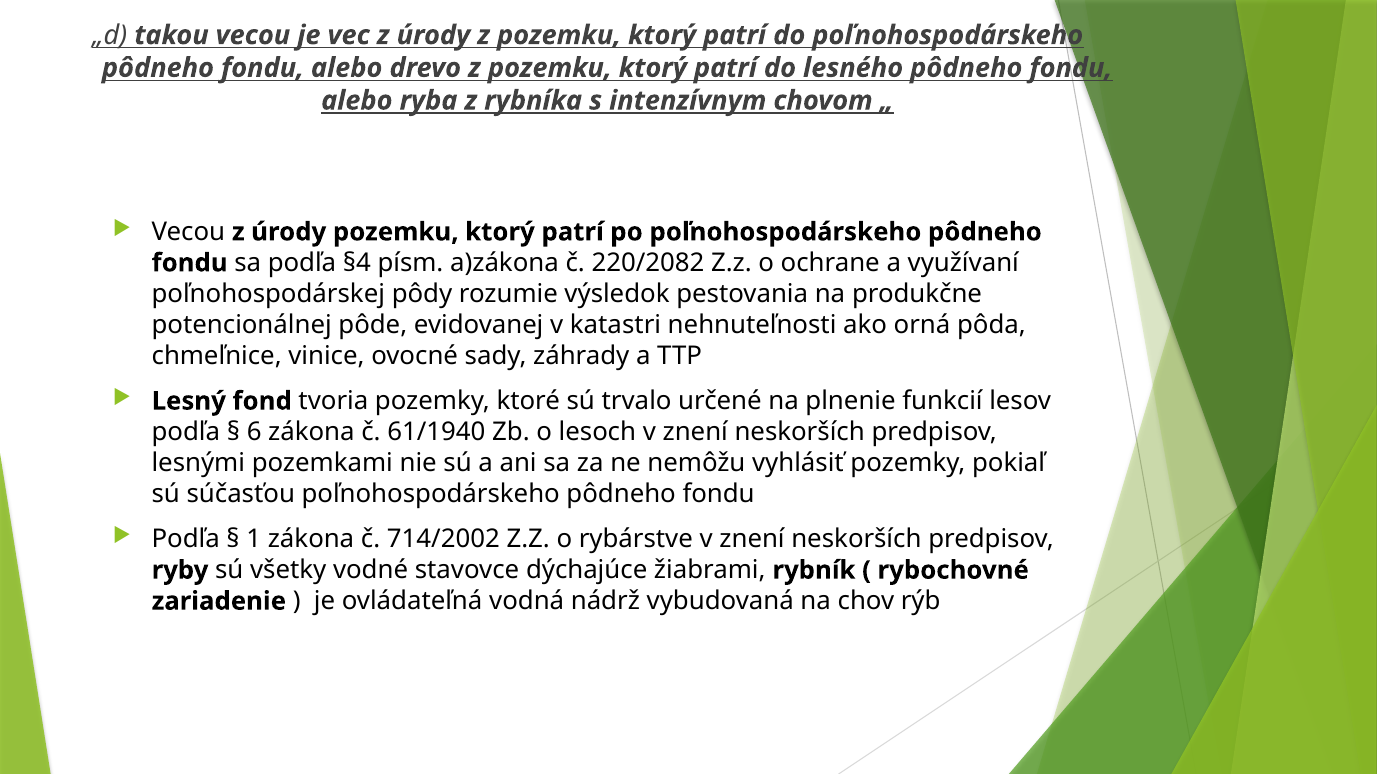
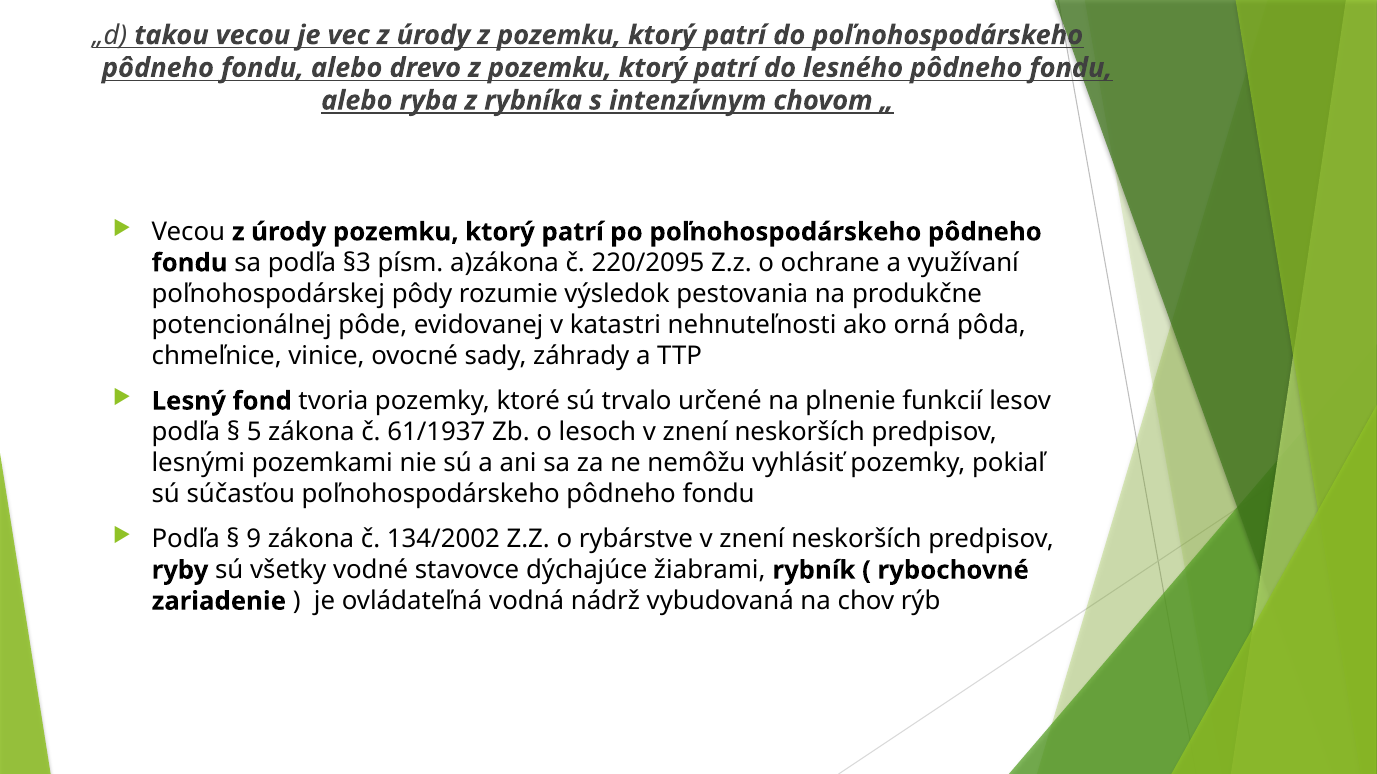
§4: §4 -> §3 (357, 263)
220/2082: 220/2082 -> 220/2095 (648, 263)
6: 6 -> 5 (254, 432)
61/1940: 61/1940 -> 61/1937 (436, 432)
1: 1 -> 9 (254, 540)
714/2002: 714/2002 -> 134/2002 (443, 540)
